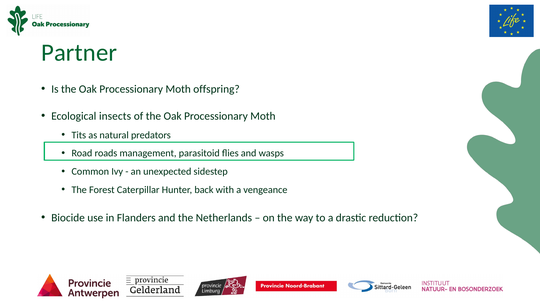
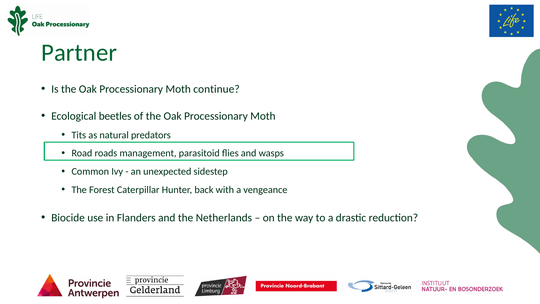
offspring: offspring -> continue (216, 89)
insects: insects -> beetles (115, 116)
